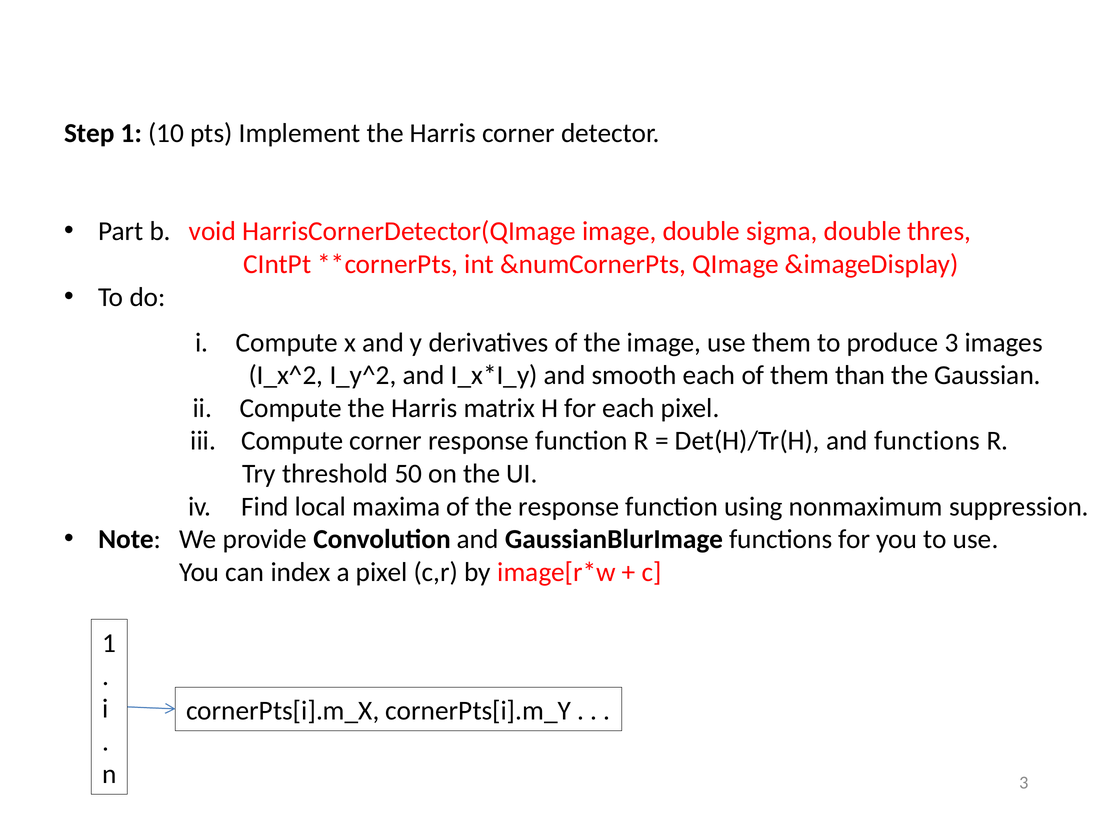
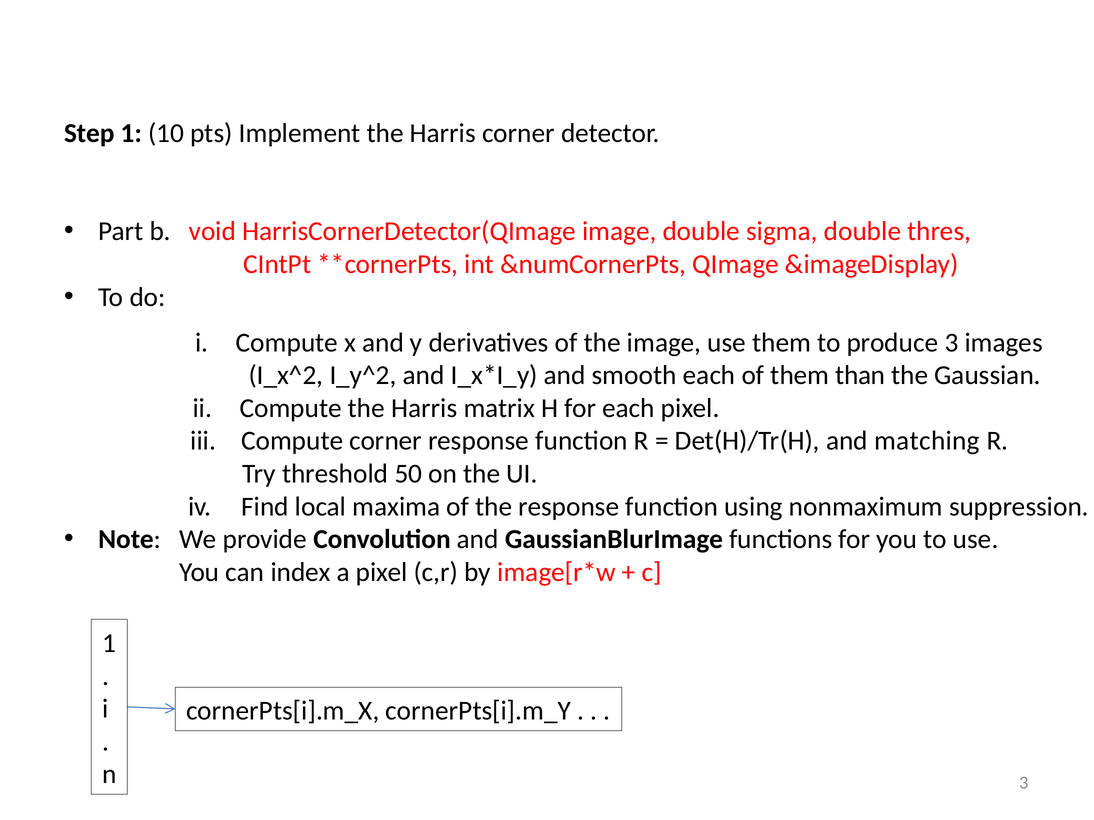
and functions: functions -> matching (927, 441)
